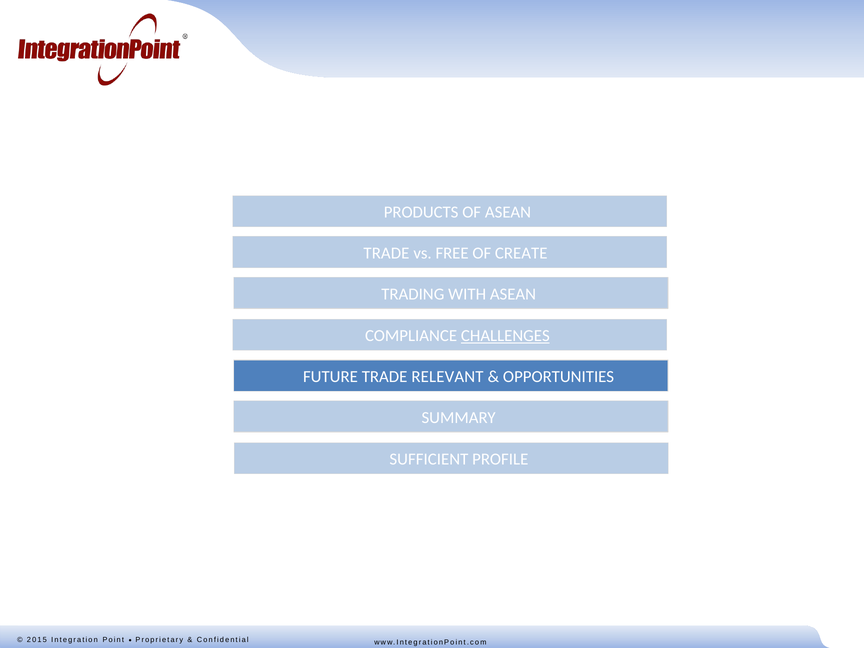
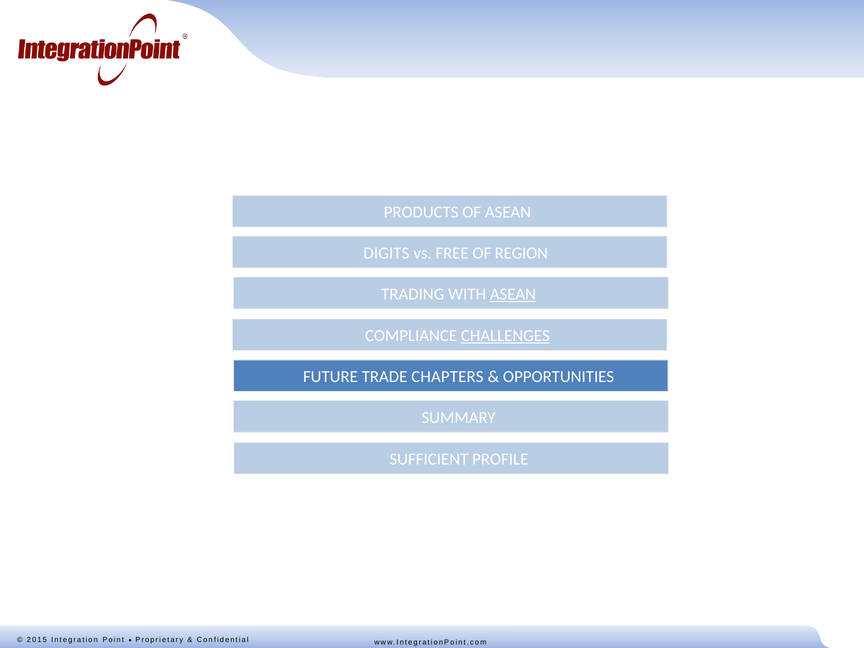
TRADE: TRADE -> DIGITS (386, 253)
CREATE: CREATE -> REGION (521, 253)
ASEAN underline: none -> present (513, 294)
RELEVANT: RELEVANT -> CHAPTERS (447, 377)
